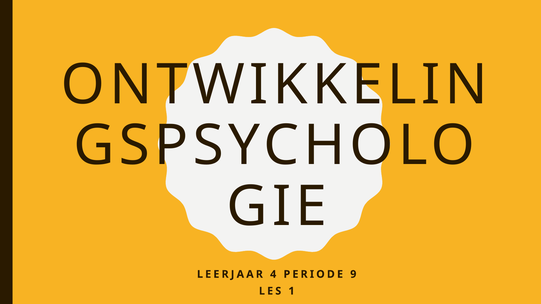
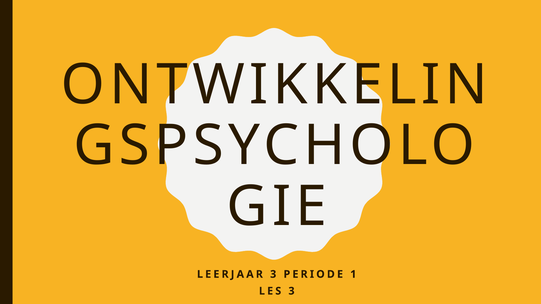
LEERJAAR 4: 4 -> 3 (273, 275)
9: 9 -> 1 (353, 275)
LES 1: 1 -> 3 (291, 291)
